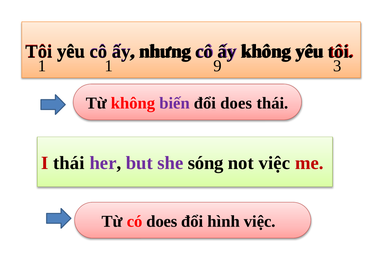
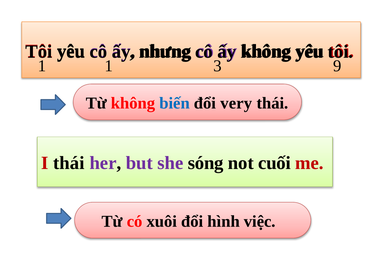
9: 9 -> 3 (218, 66)
3: 3 -> 9 (337, 66)
biến colour: purple -> blue (175, 103)
đổi does: does -> very (236, 103)
not việc: việc -> cuối (275, 163)
có does: does -> xuôi (162, 221)
